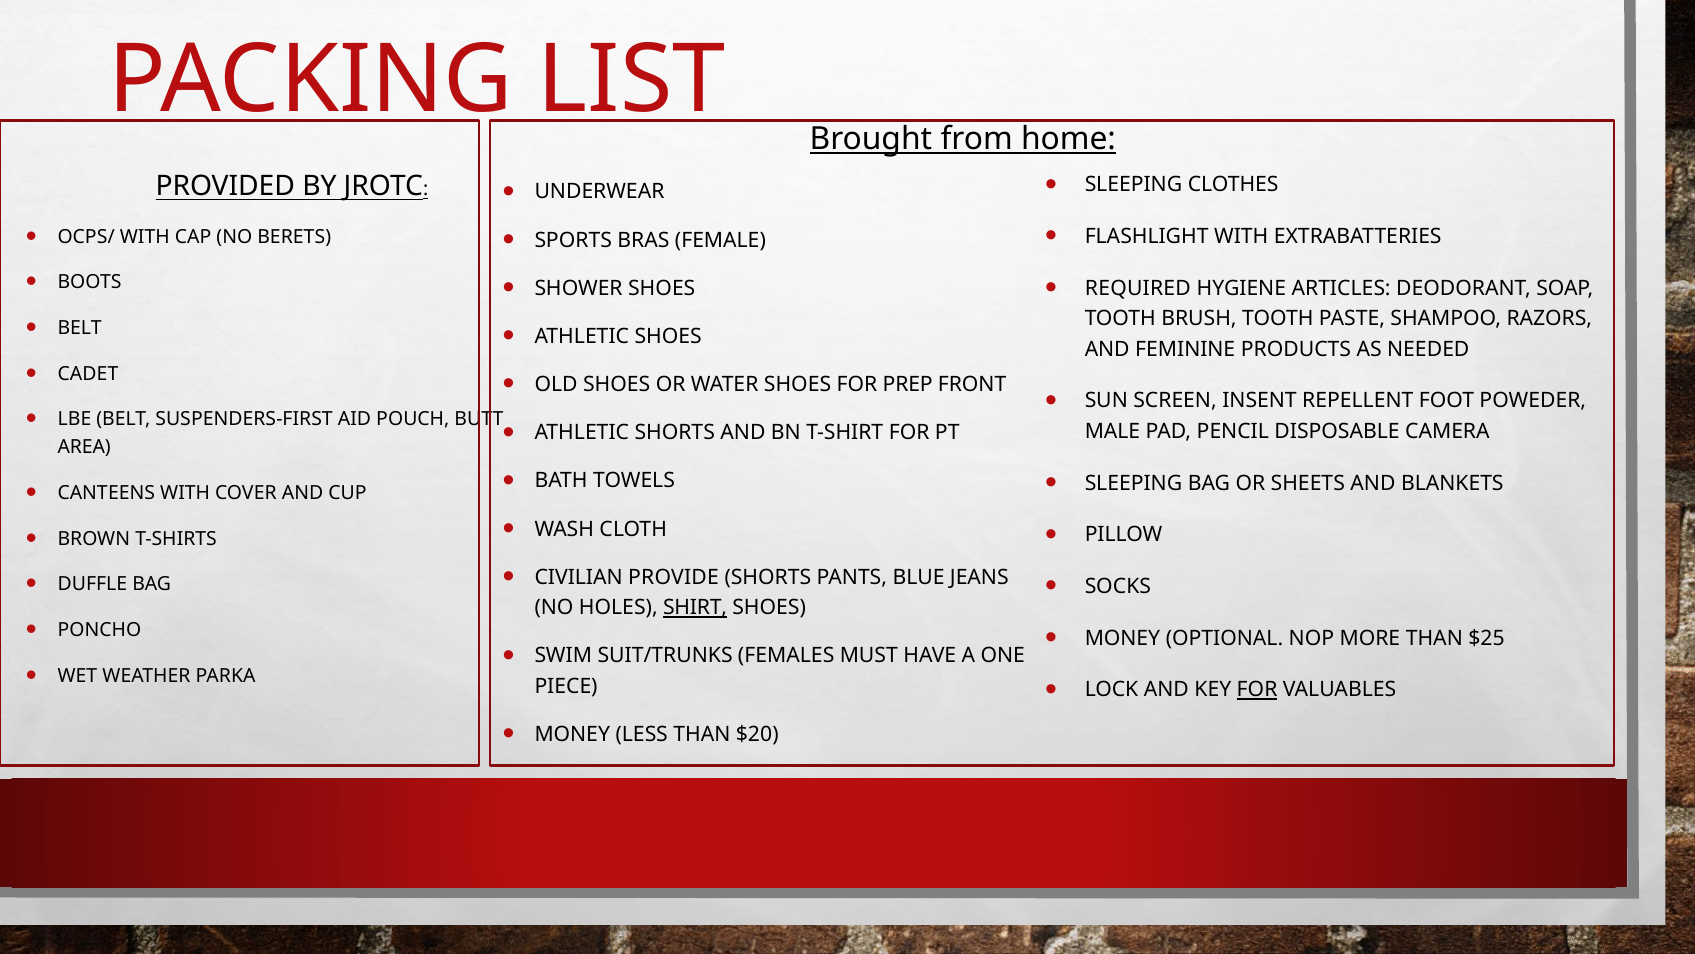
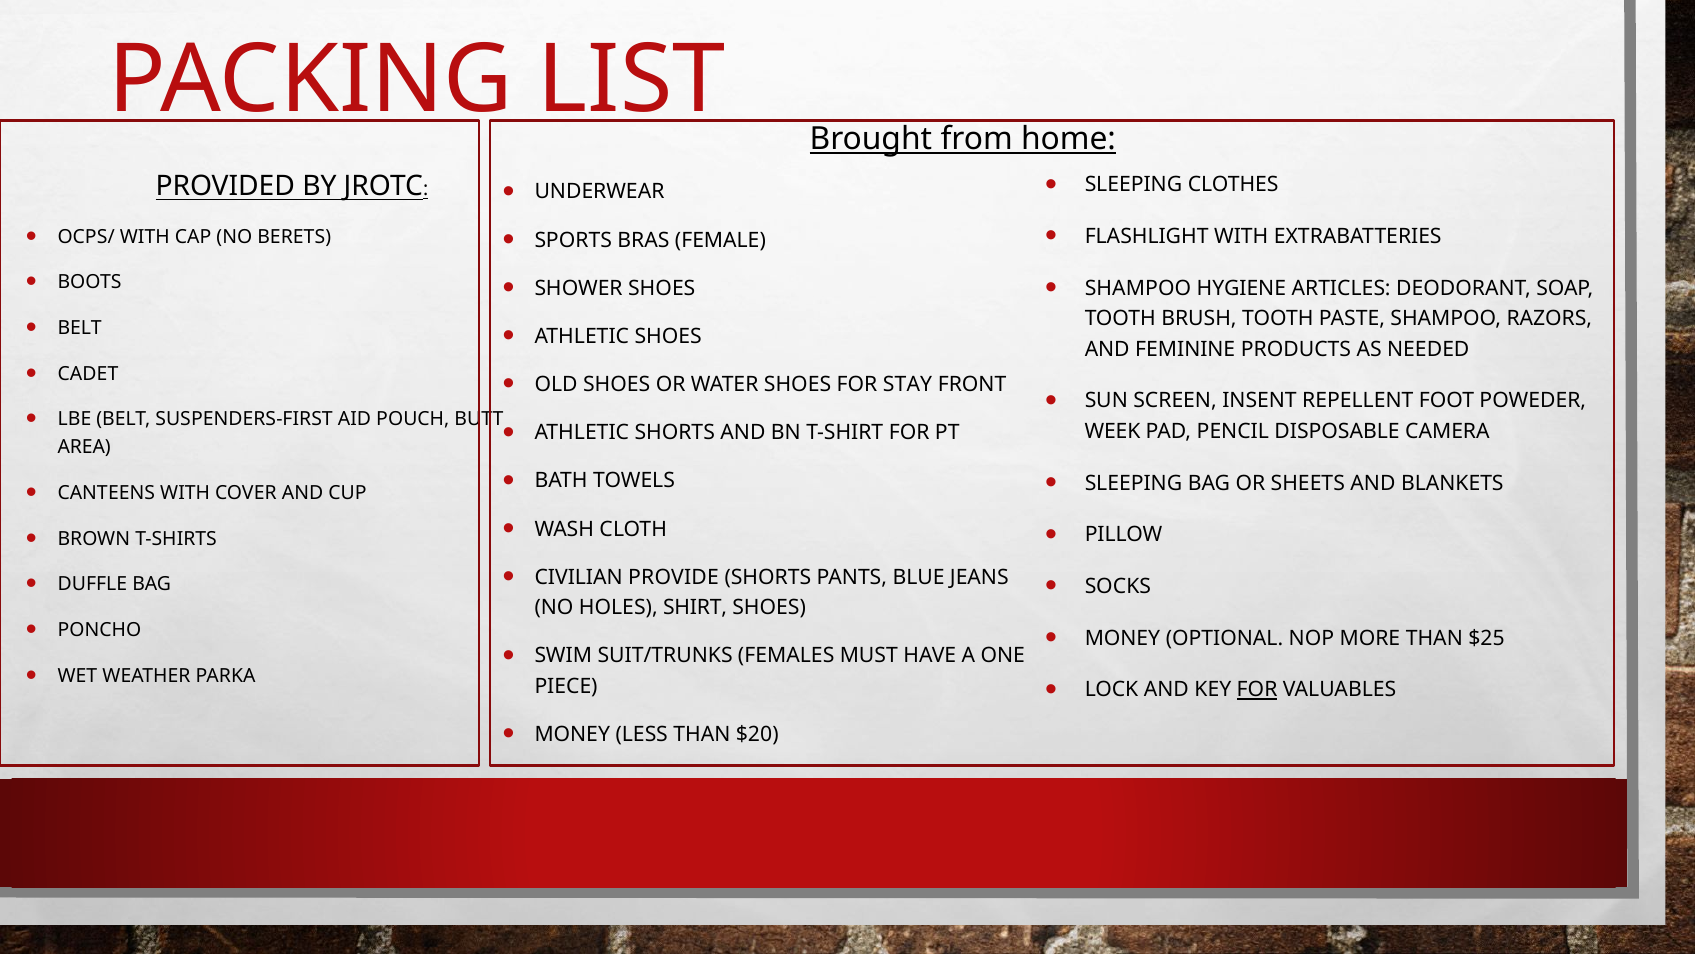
REQUIRED: REQUIRED -> SHAMPOO (1138, 288)
PREP: PREP -> STAY (908, 384)
MALE: MALE -> WEEK (1113, 431)
SHIRT underline: present -> none (695, 607)
